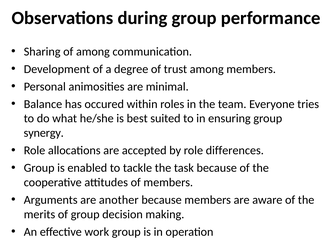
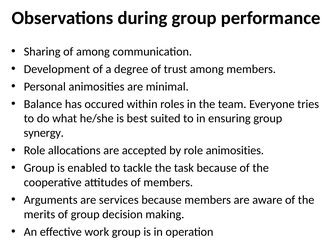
role differences: differences -> animosities (235, 151)
another: another -> services (119, 200)
